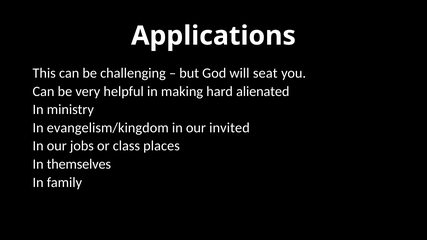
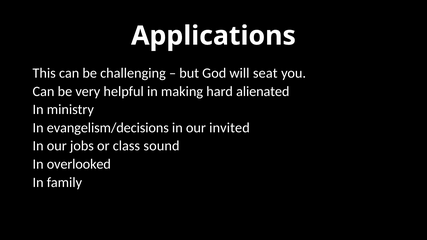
evangelism/kingdom: evangelism/kingdom -> evangelism/decisions (108, 128)
places: places -> sound (162, 146)
themselves: themselves -> overlooked (79, 164)
